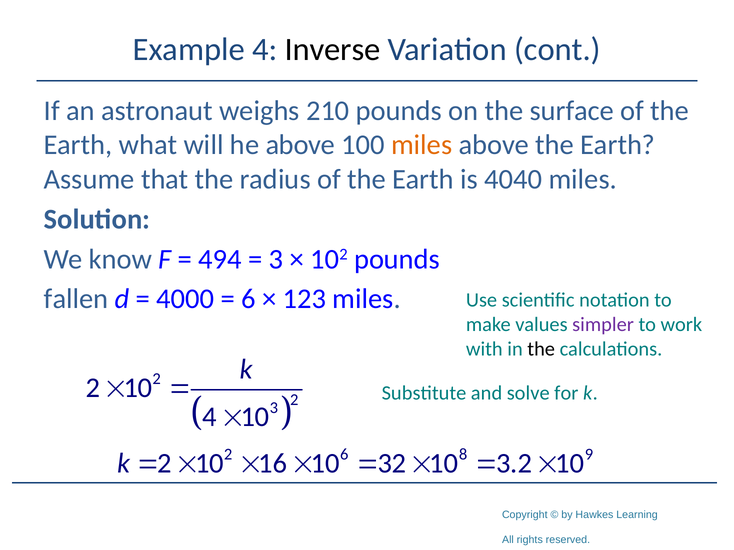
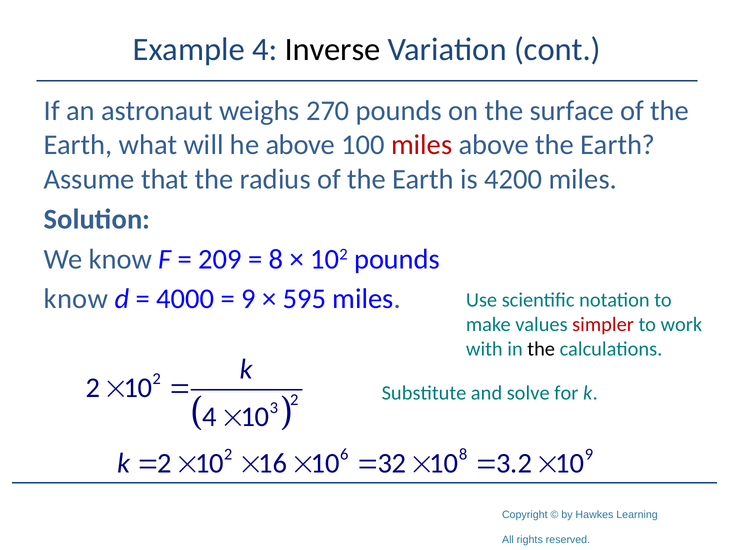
210: 210 -> 270 (328, 111)
miles colour: orange -> red (422, 145)
4040: 4040 -> 4200 (513, 179)
494: 494 -> 209 (220, 259)
3: 3 -> 8 (276, 259)
fallen: fallen -> know (76, 299)
6: 6 -> 9 (248, 299)
123: 123 -> 595 (304, 299)
simpler colour: purple -> red (603, 325)
